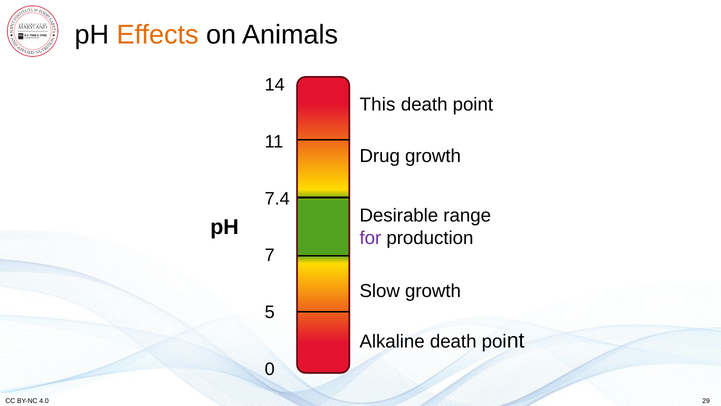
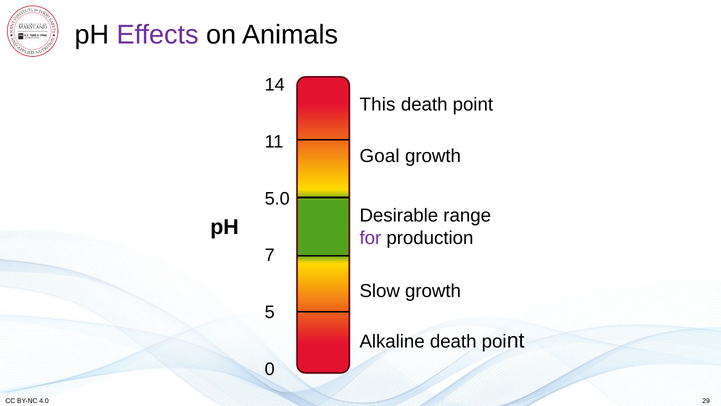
Effects colour: orange -> purple (158, 35)
Drug: Drug -> Goal (380, 156)
7.4: 7.4 -> 5.0 (277, 198)
